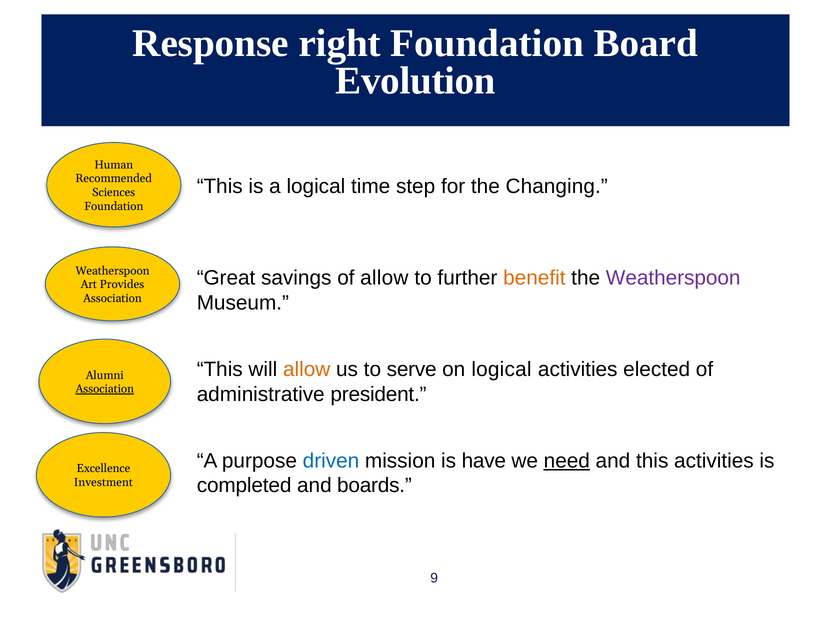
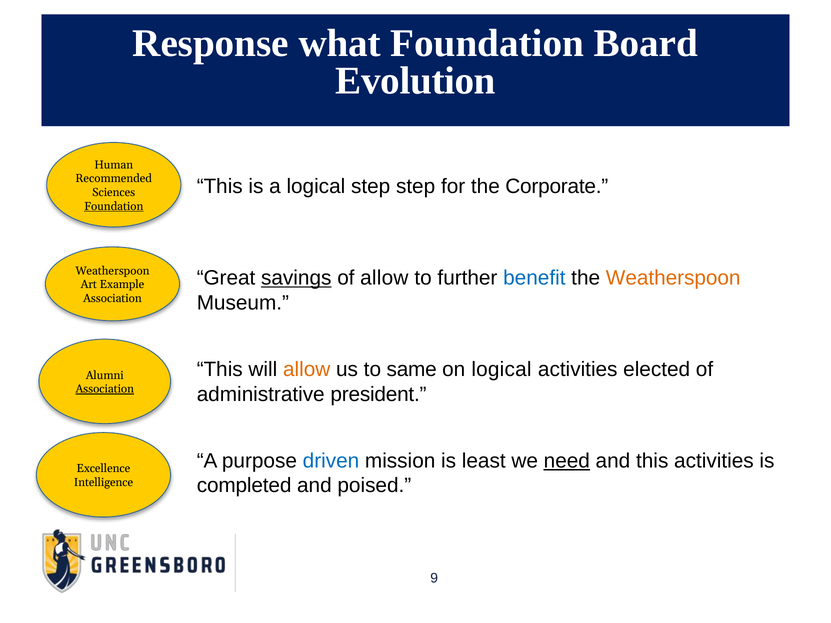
right: right -> what (340, 43)
logical time: time -> step (371, 187)
Changing: Changing -> Corporate (557, 187)
Foundation underline: none -> present (114, 206)
savings underline: none -> present (296, 278)
benefit colour: orange -> blue (534, 278)
Weatherspoon colour: purple -> orange (673, 278)
Provides: Provides -> Example (122, 285)
serve: serve -> same (412, 369)
have: have -> least (484, 461)
boards: boards -> poised (374, 486)
Investment: Investment -> Intelligence (103, 483)
